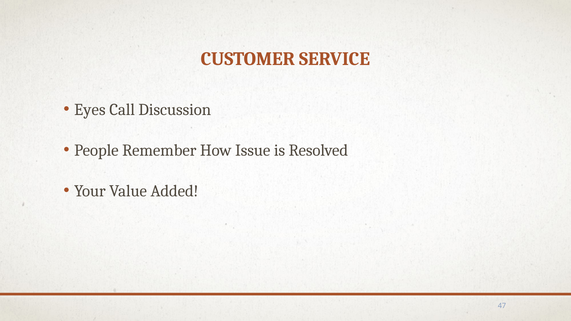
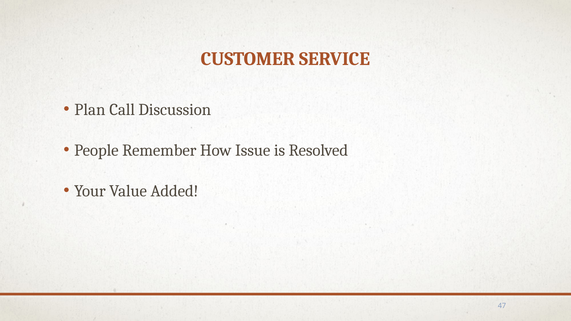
Eyes: Eyes -> Plan (90, 110)
